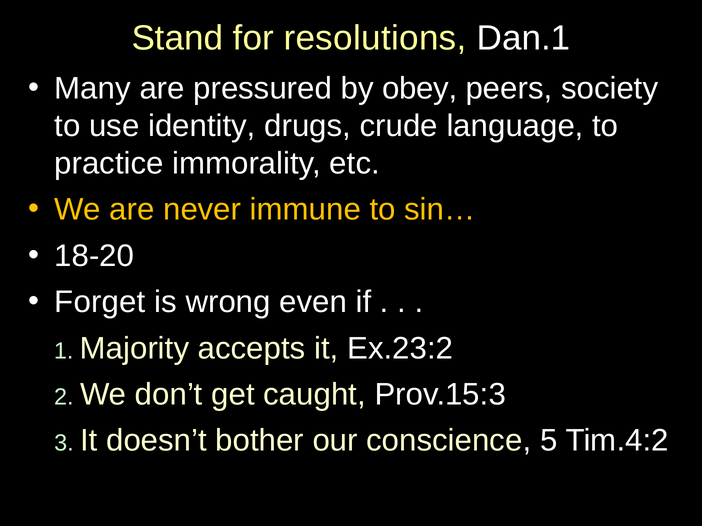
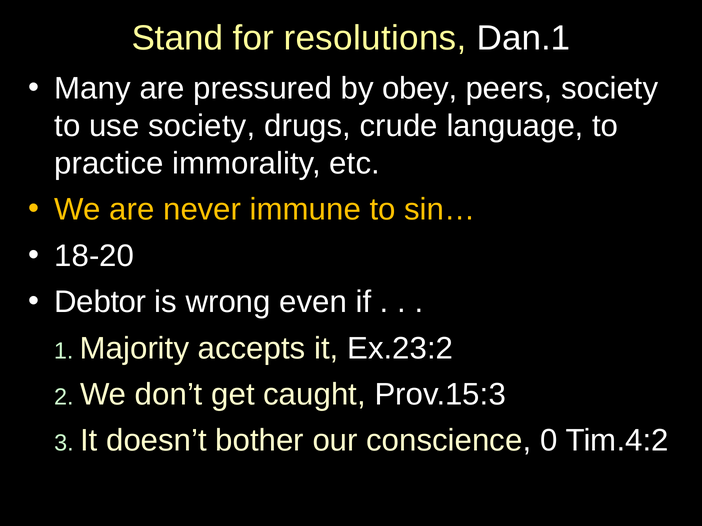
use identity: identity -> society (202, 126)
Forget: Forget -> Debtor (100, 302)
5: 5 -> 0 (549, 441)
